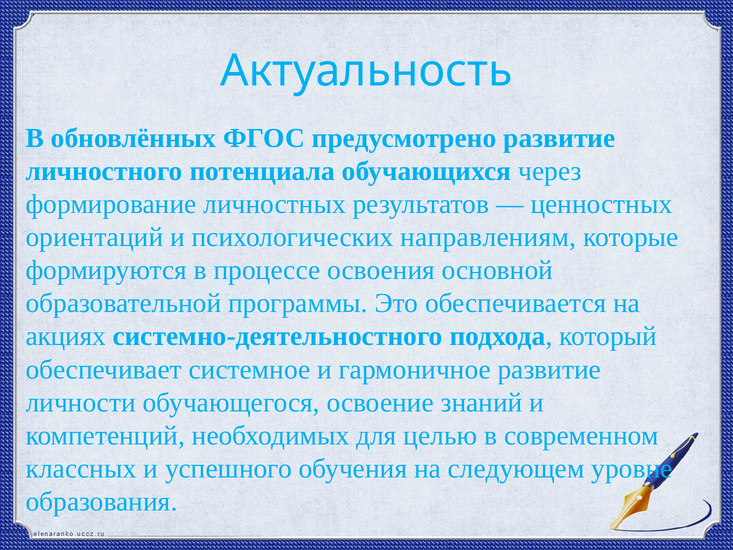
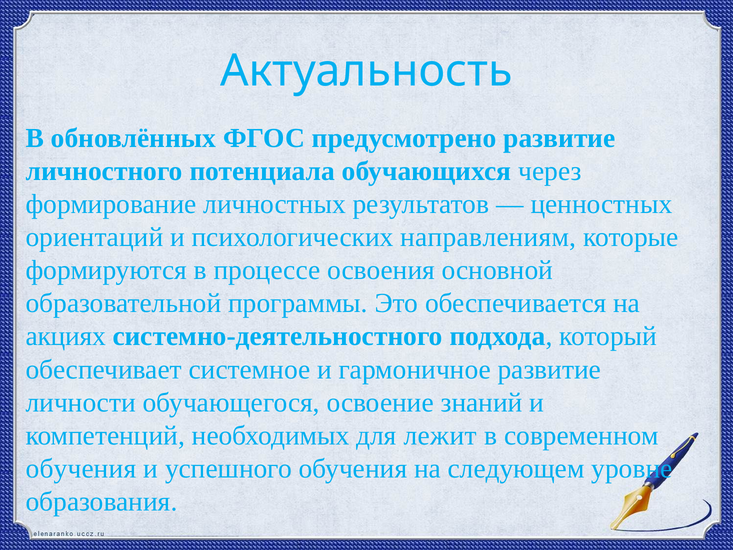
целью: целью -> лежит (440, 435)
классных: классных -> обучения (81, 468)
